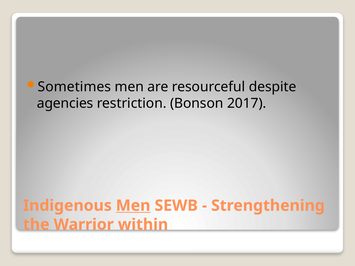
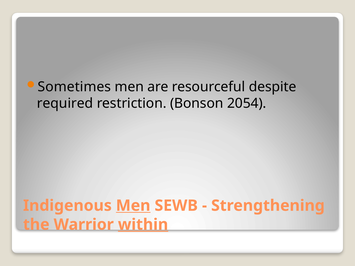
agencies: agencies -> required (65, 103)
2017: 2017 -> 2054 (247, 103)
within underline: none -> present (143, 225)
